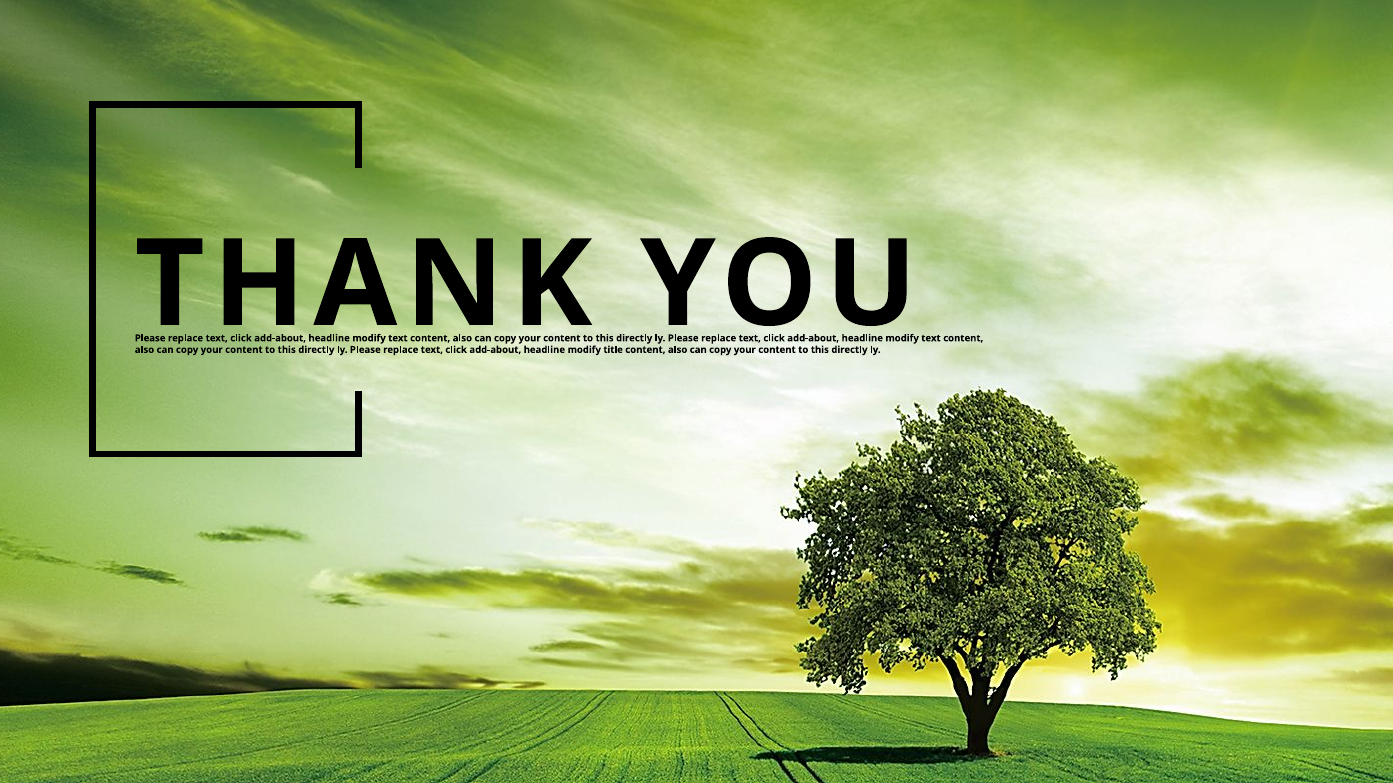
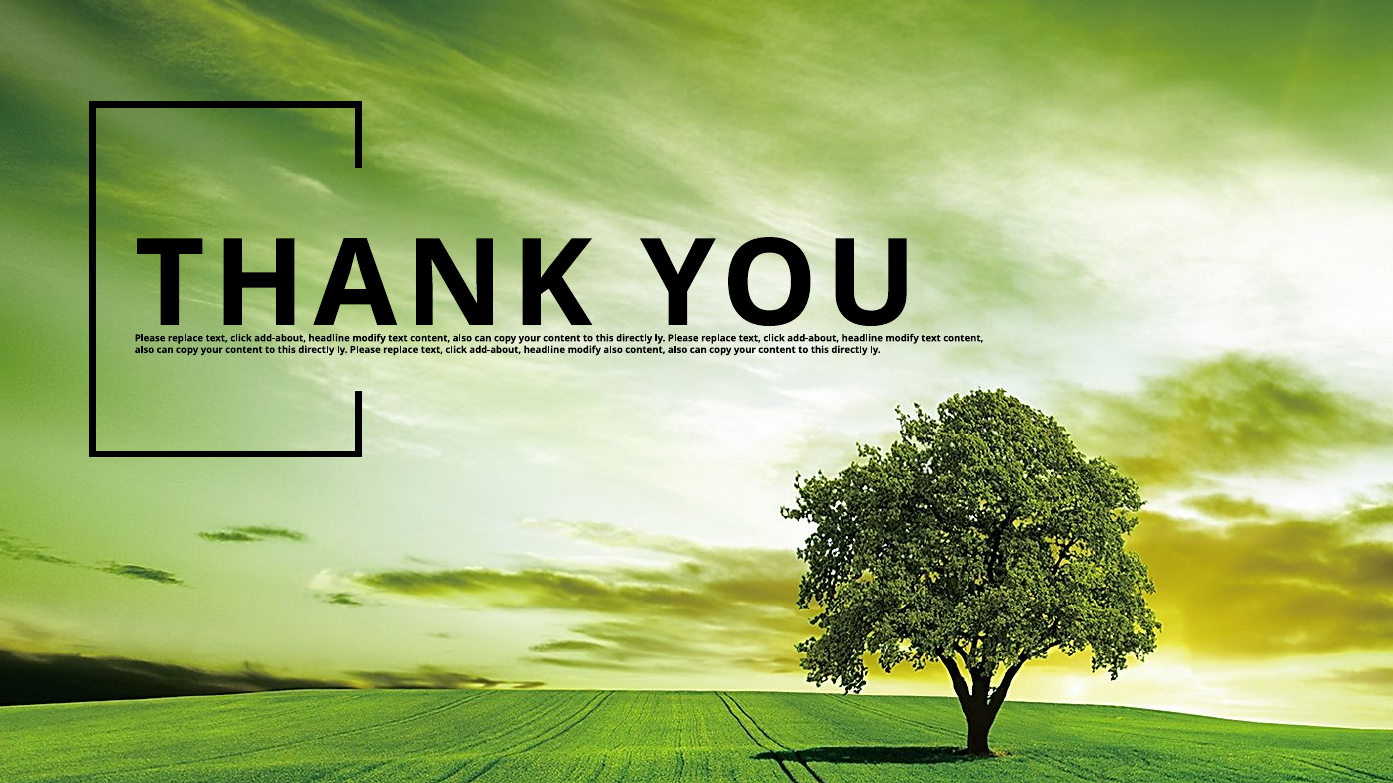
title: title -> also (613, 350)
